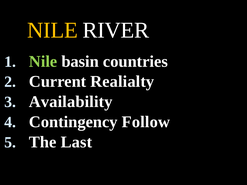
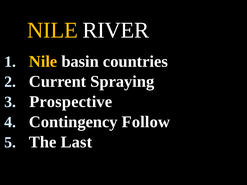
Nile colour: light green -> yellow (43, 61)
Realialty: Realialty -> Spraying (122, 82)
Availability: Availability -> Prospective (71, 102)
